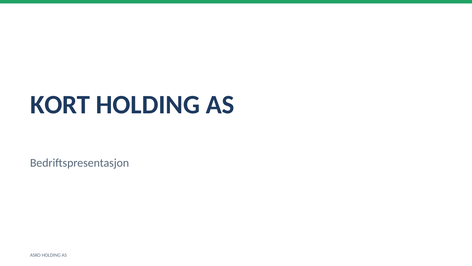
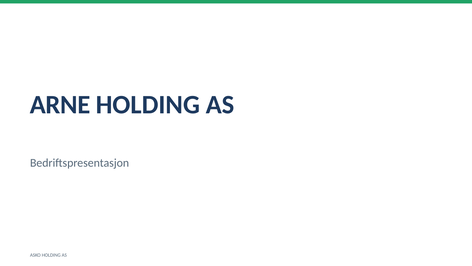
KORT: KORT -> ARNE (60, 105)
